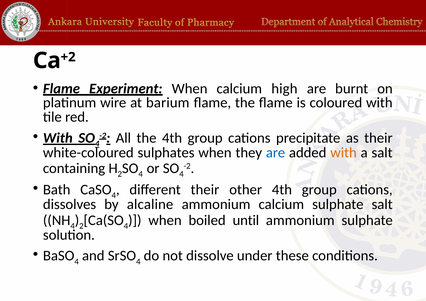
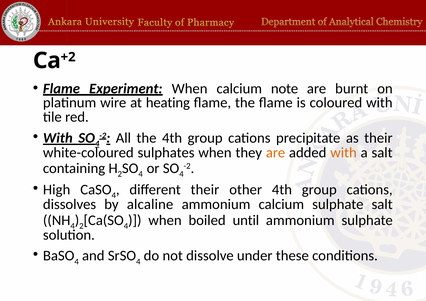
high: high -> note (285, 89)
barium: barium -> heating (168, 103)
are colour: blue -> orange (276, 153)
Bath: Bath -> High (57, 190)
